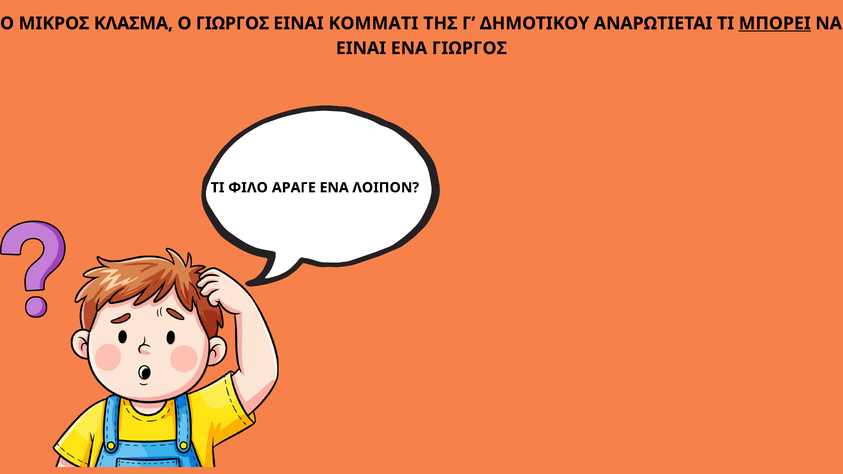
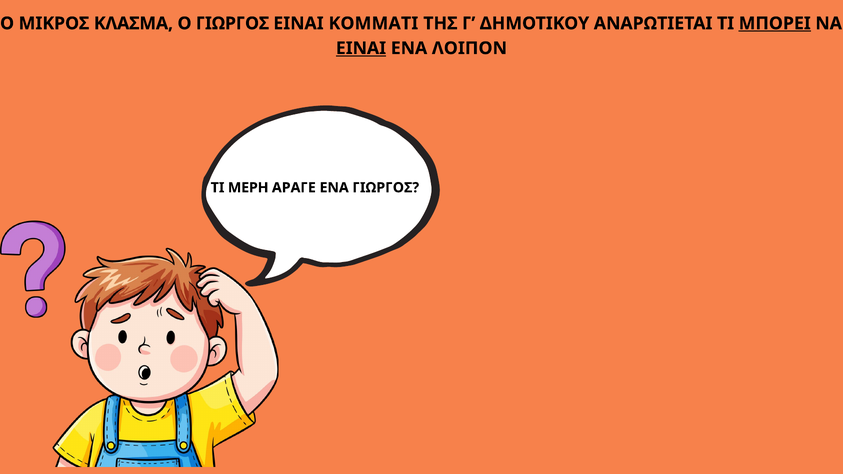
ΕΙΝΑΙ underline: none -> present (361, 48)
ΕΝΑ ΓΙΩΡΓΟΣ: ΓΙΩΡΓΟΣ -> ΛΟΙΠΟΝ (469, 48)
ΦΙΛΟ: ΦΙΛΟ -> ΜΕΡΗ (248, 188)
ΕΝΑ ΛΟΙΠΟΝ: ΛΟΙΠΟΝ -> ΓΙΩΡΓΟΣ (386, 188)
